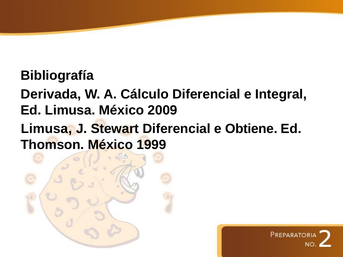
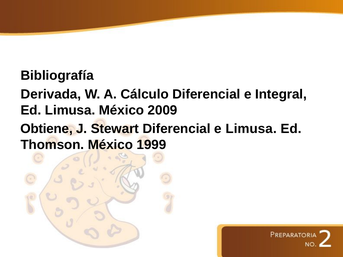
Limusa: Limusa -> Obtiene (47, 129)
e Obtiene: Obtiene -> Limusa (251, 129)
